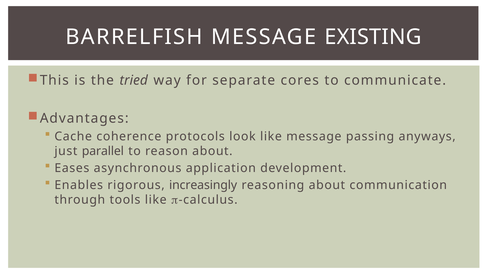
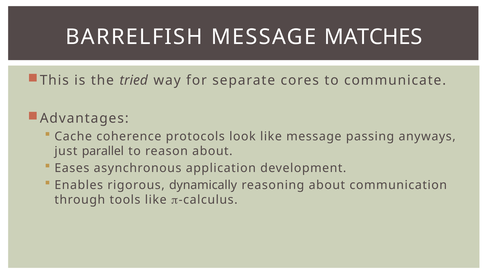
EXISTING: EXISTING -> MATCHES (373, 37)
increasingly: increasingly -> dynamically (203, 185)
